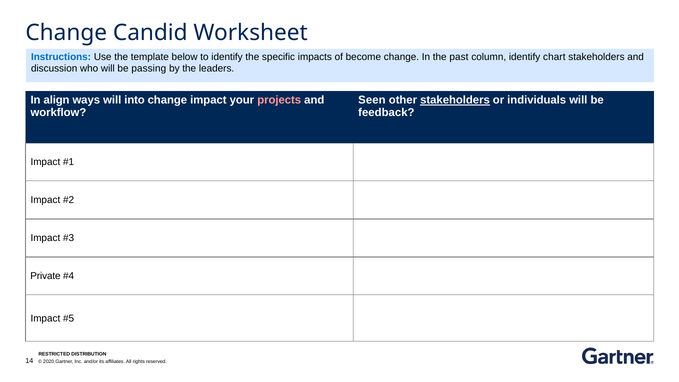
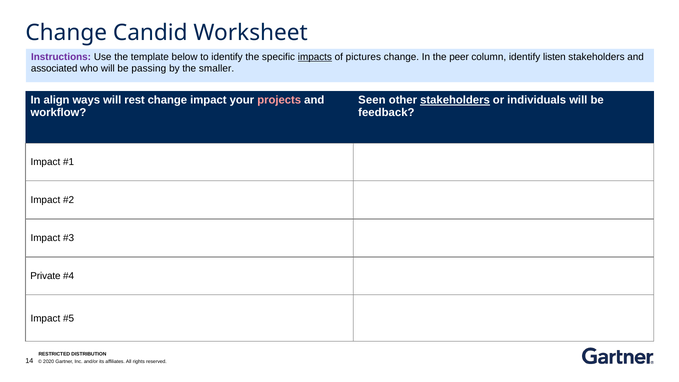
Instructions colour: blue -> purple (61, 57)
impacts underline: none -> present (315, 57)
become: become -> pictures (363, 57)
past: past -> peer (459, 57)
chart: chart -> listen (554, 57)
discussion: discussion -> associated (54, 69)
leaders: leaders -> smaller (217, 69)
into: into -> rest (135, 100)
